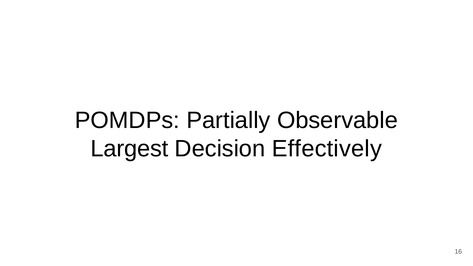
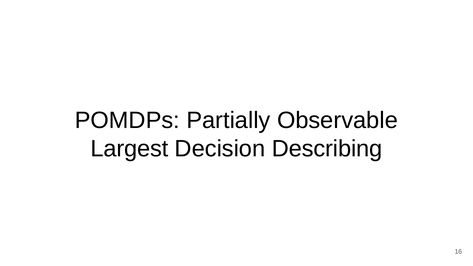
Effectively: Effectively -> Describing (327, 149)
